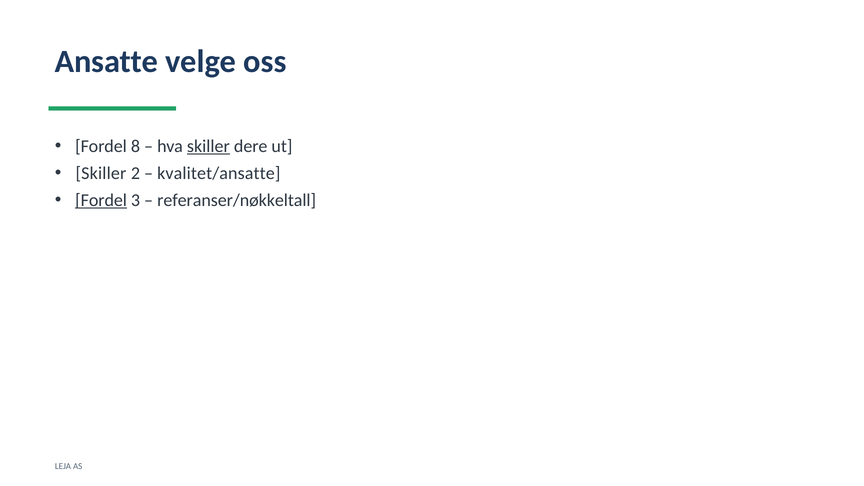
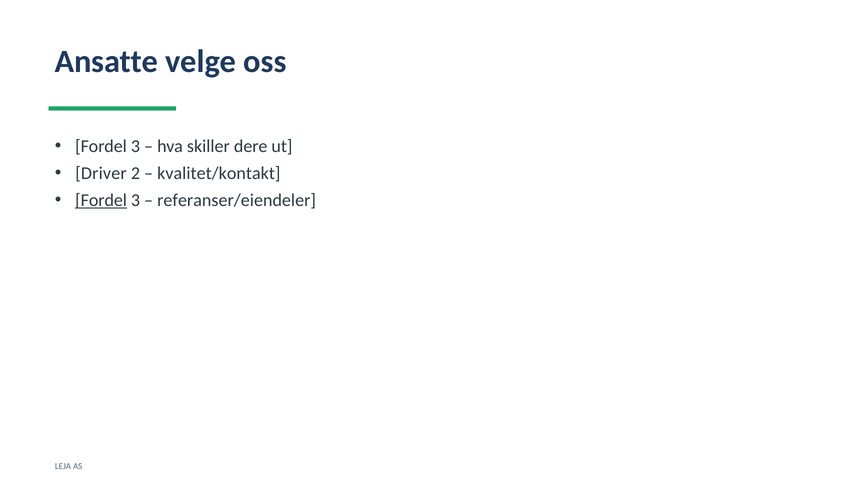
8: 8 -> 3 (135, 146)
skiller underline: present -> none (208, 146)
Skiller: Skiller -> Driver (101, 173)
kvalitet/ansatte: kvalitet/ansatte -> kvalitet/kontakt (219, 173)
referanser/nøkkeltall: referanser/nøkkeltall -> referanser/eiendeler (237, 200)
